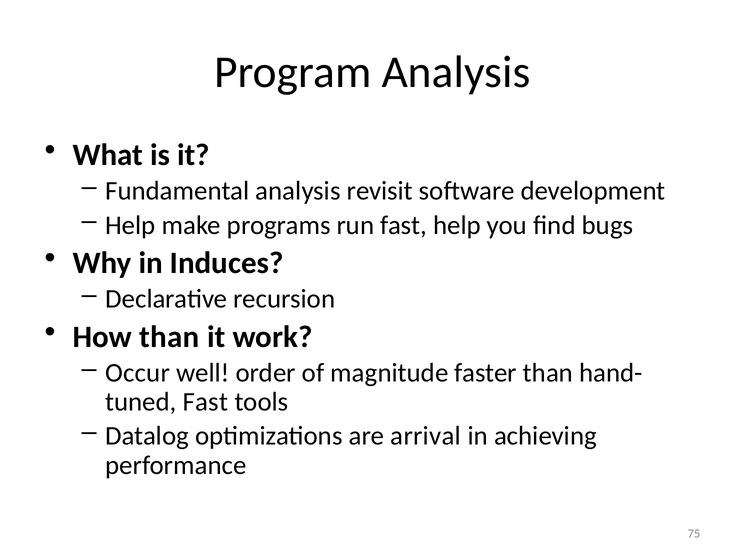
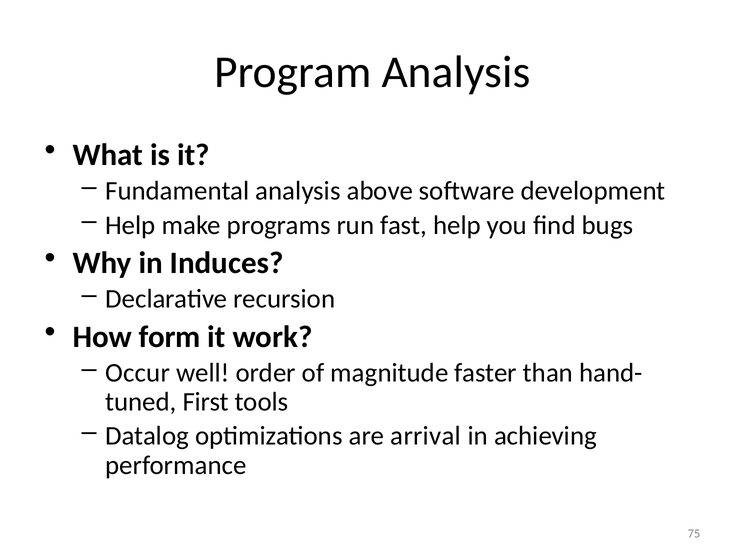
revisit: revisit -> above (380, 191)
How than: than -> form (170, 337)
Fast: Fast -> First (206, 402)
